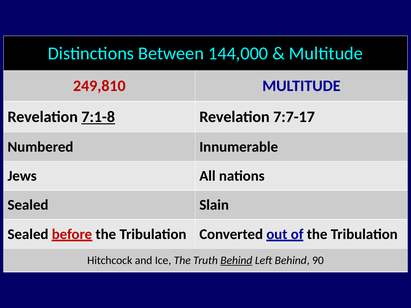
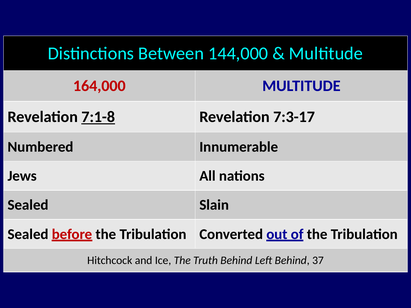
249,810: 249,810 -> 164,000 (99, 86)
7:7-17: 7:7-17 -> 7:3-17 (294, 117)
Behind underline: present -> none (236, 261)
90: 90 -> 37 (318, 261)
